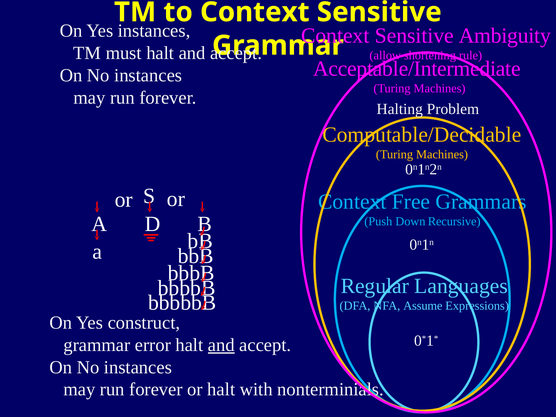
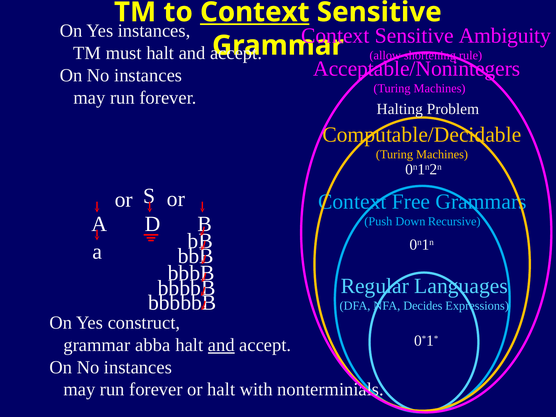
Context underline: none -> present (255, 12)
Acceptable/Intermediate: Acceptable/Intermediate -> Acceptable/Nonintegers (417, 69)
Assume: Assume -> Decides (423, 306)
error: error -> abba (153, 345)
